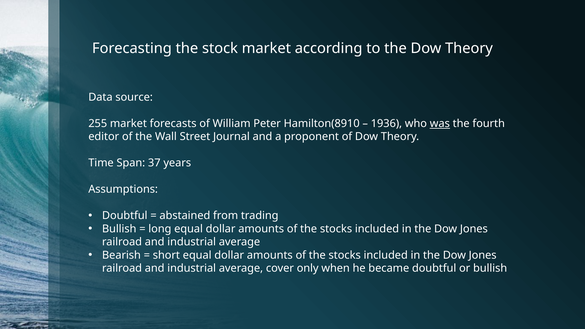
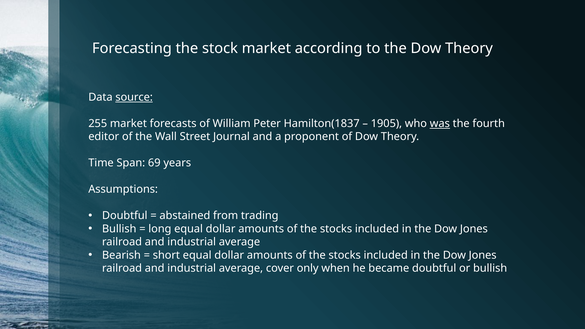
source underline: none -> present (134, 97)
Hamilton(8910: Hamilton(8910 -> Hamilton(1837 (322, 124)
1936: 1936 -> 1905 (386, 124)
37: 37 -> 69 (154, 163)
